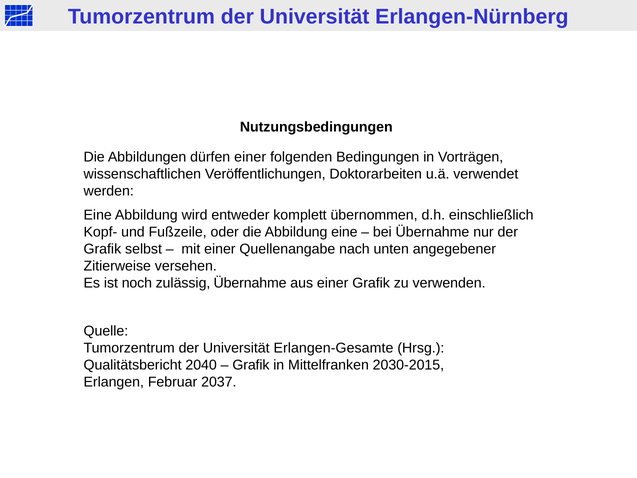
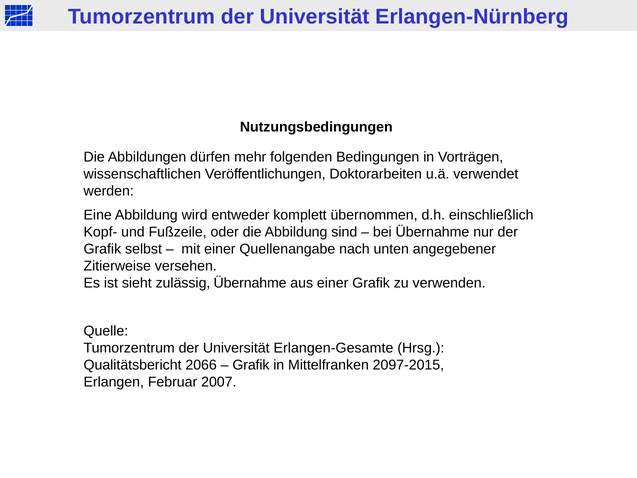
dürfen einer: einer -> mehr (250, 157)
Abbildung eine: eine -> sind (344, 232)
noch: noch -> sieht (137, 283)
2040: 2040 -> 2066 (201, 365)
2030-2015: 2030-2015 -> 2097-2015 (408, 365)
2037: 2037 -> 2007 (219, 382)
